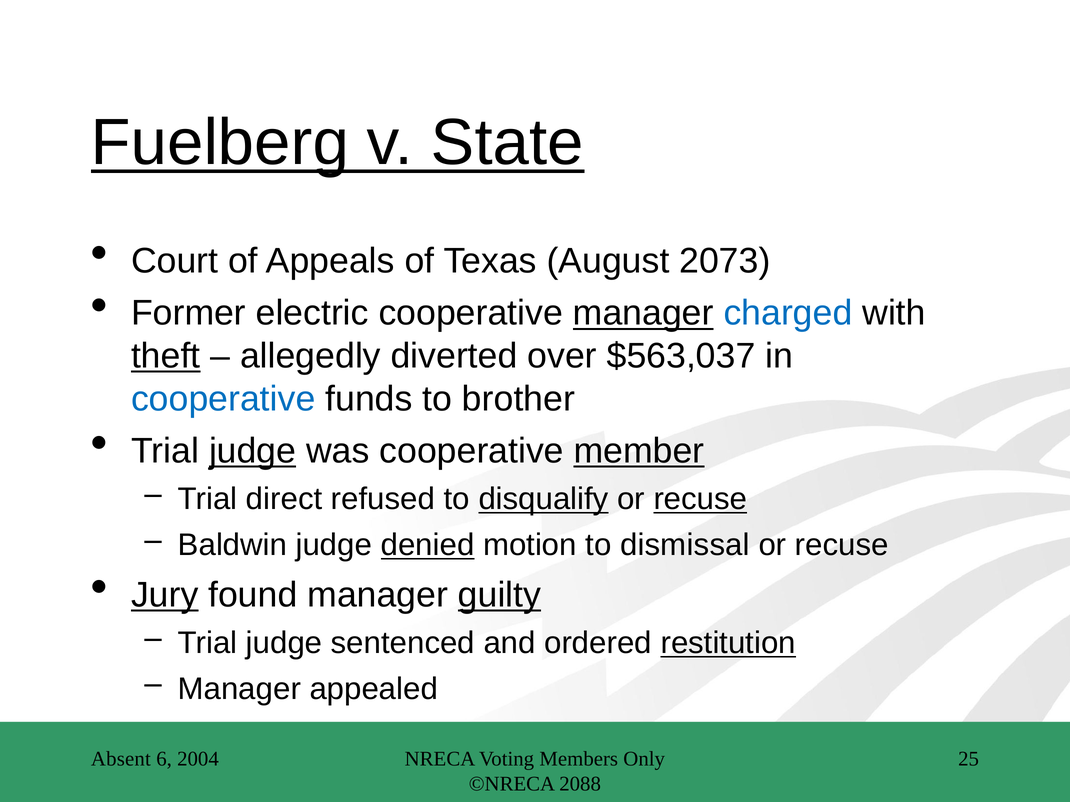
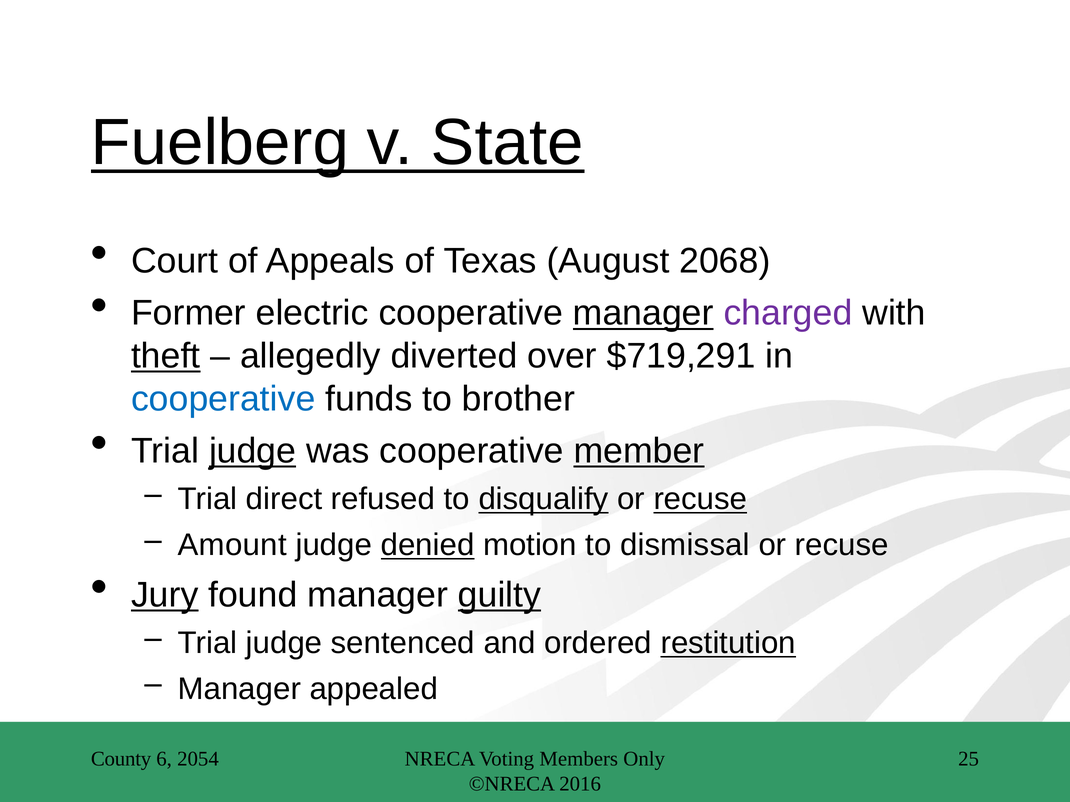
2073: 2073 -> 2068 (725, 261)
charged colour: blue -> purple (788, 313)
$563,037: $563,037 -> $719,291 (681, 356)
Baldwin: Baldwin -> Amount (232, 545)
Absent: Absent -> County (121, 759)
2004: 2004 -> 2054 (198, 759)
2088: 2088 -> 2016 (580, 784)
